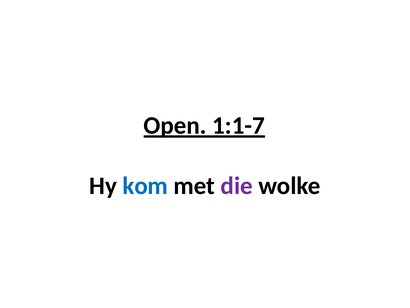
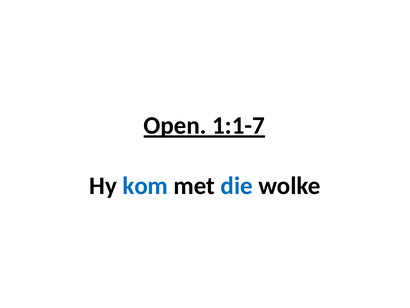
die colour: purple -> blue (237, 186)
